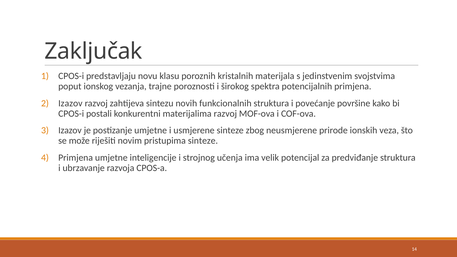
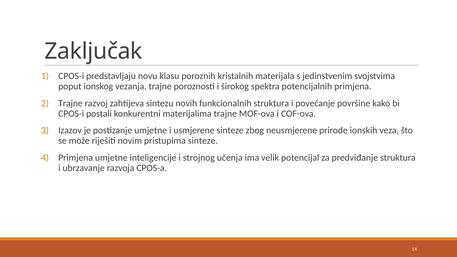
Izazov: Izazov -> Trajne (70, 103)
materijalima razvoj: razvoj -> trajne (225, 114)
